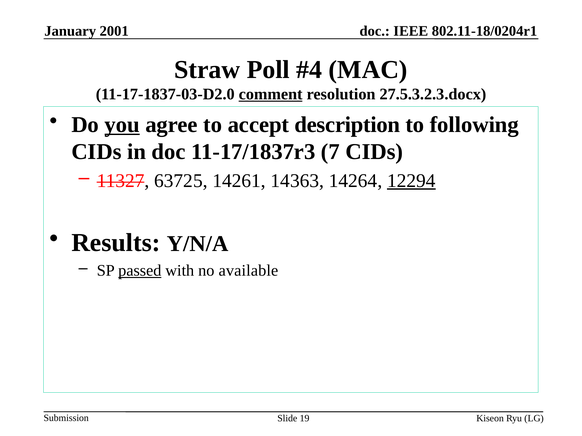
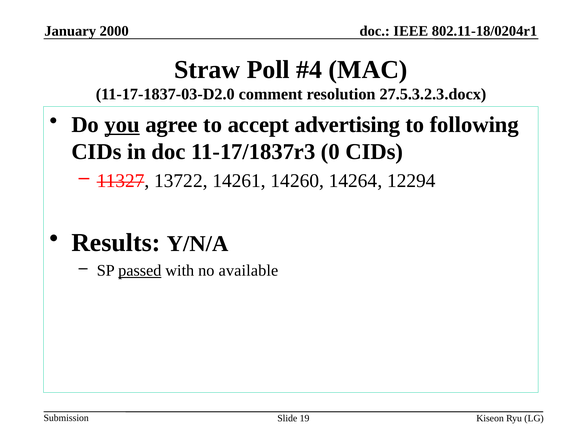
2001: 2001 -> 2000 (114, 31)
comment underline: present -> none (271, 94)
description: description -> advertising (347, 125)
7: 7 -> 0 (330, 152)
63725: 63725 -> 13722 (181, 181)
14363: 14363 -> 14260 (297, 181)
12294 underline: present -> none (411, 181)
